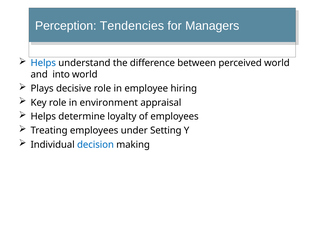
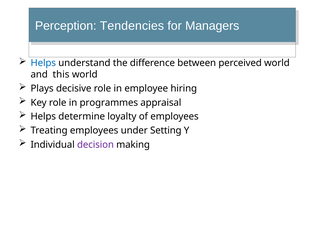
into: into -> this (61, 74)
environment: environment -> programmes (109, 102)
decision colour: blue -> purple (95, 144)
